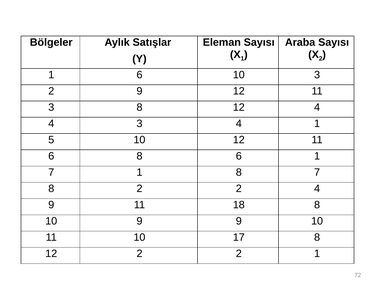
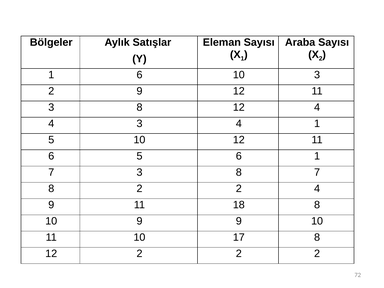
6 8: 8 -> 5 (139, 156)
7 1: 1 -> 3 (139, 172)
2 2 1: 1 -> 2 (317, 254)
